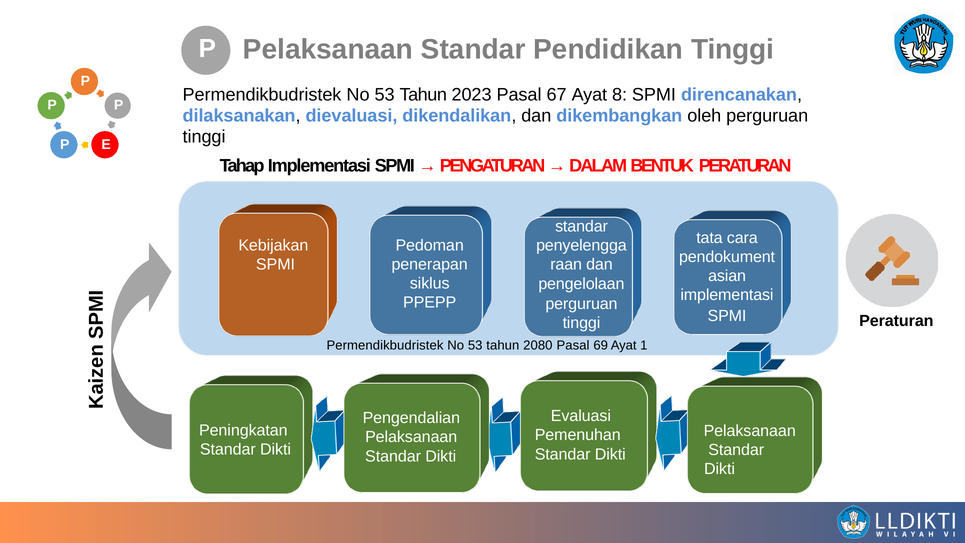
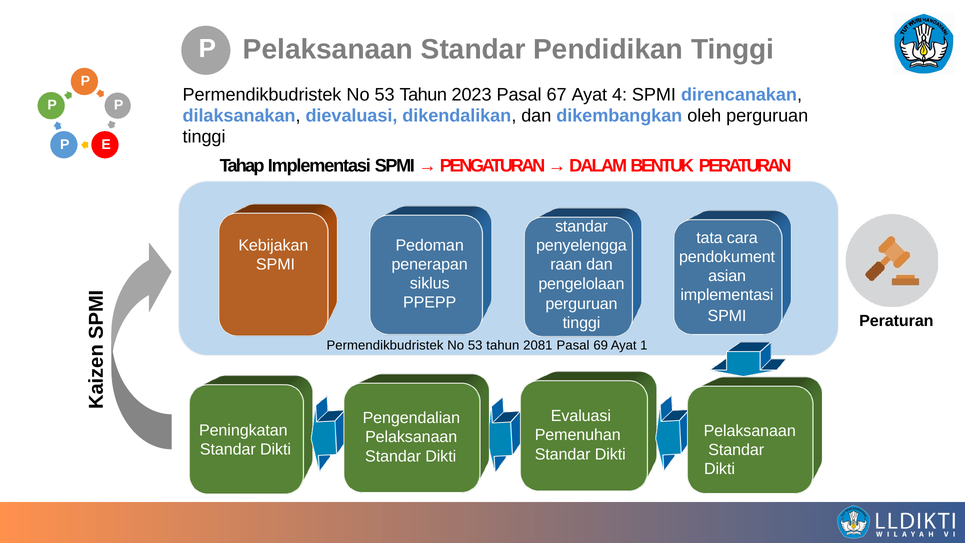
8: 8 -> 4 (620, 95)
2080: 2080 -> 2081 (538, 345)
